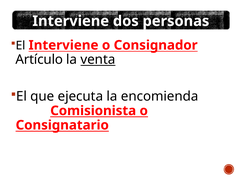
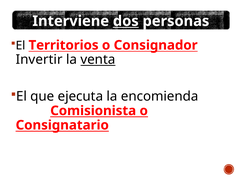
dos underline: none -> present (126, 21)
El Interviene: Interviene -> Territorios (64, 45)
Artículo: Artículo -> Invertir (39, 60)
